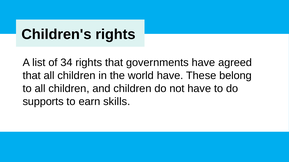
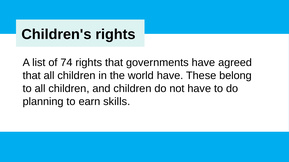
34: 34 -> 74 (67, 63)
supports: supports -> planning (43, 102)
